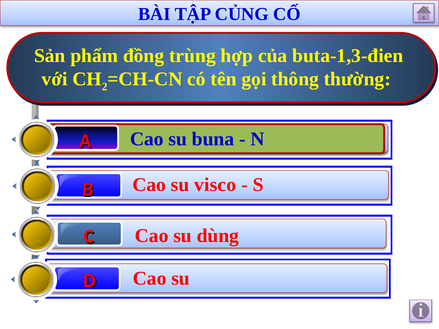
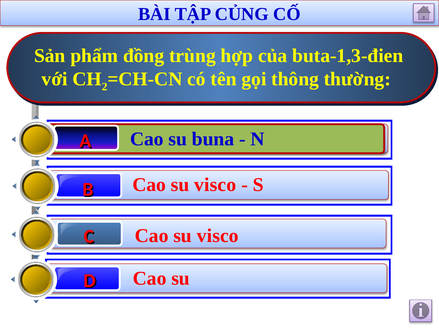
dùng: dùng -> visco (218, 236)
